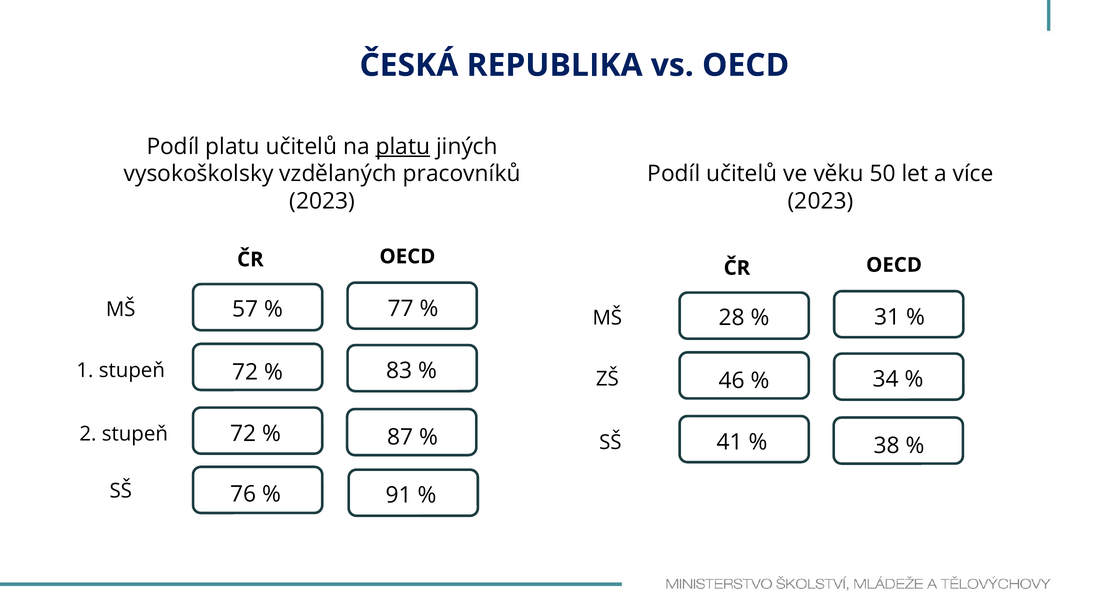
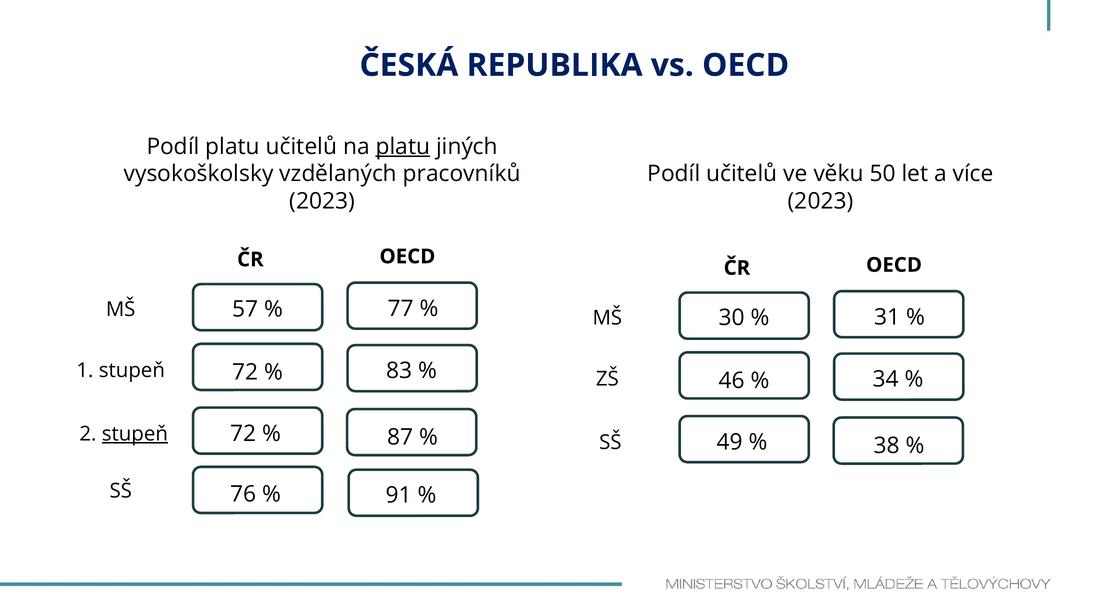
28: 28 -> 30 (732, 318)
stupeň underline: none -> present (135, 434)
41: 41 -> 49 (730, 442)
